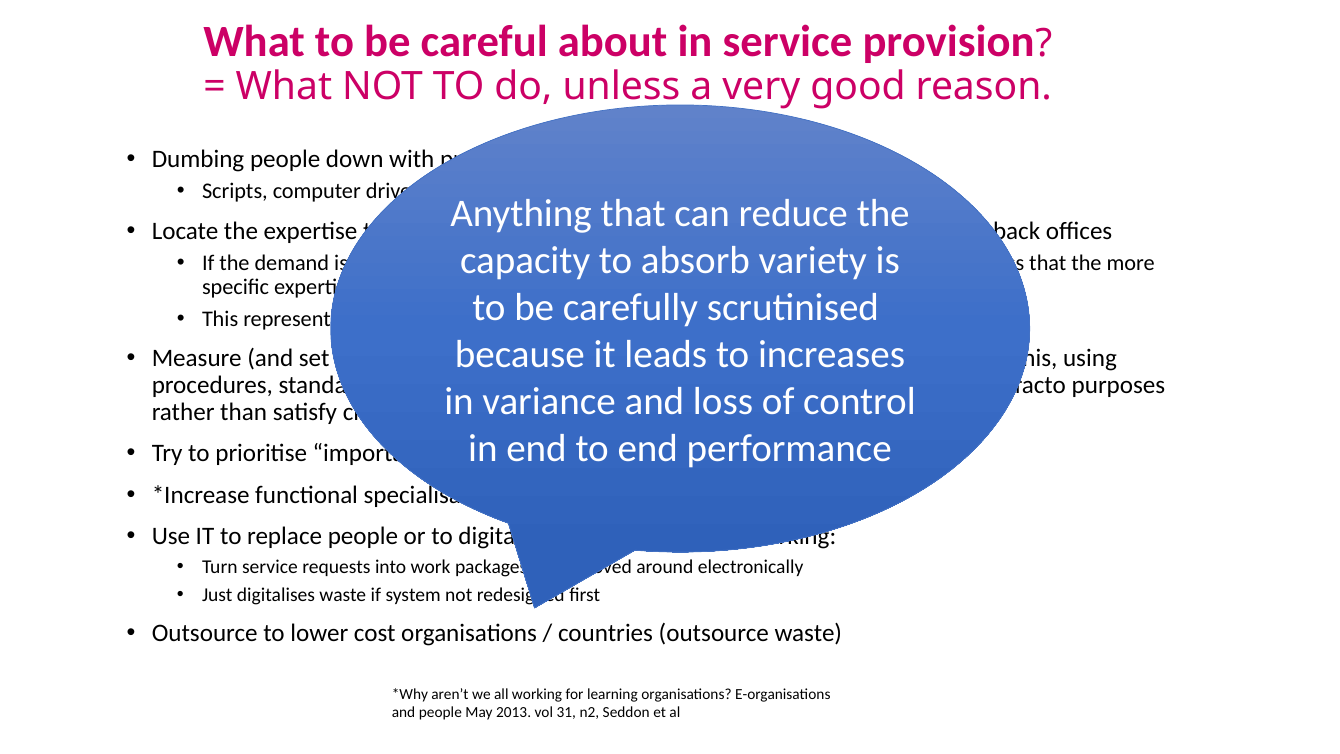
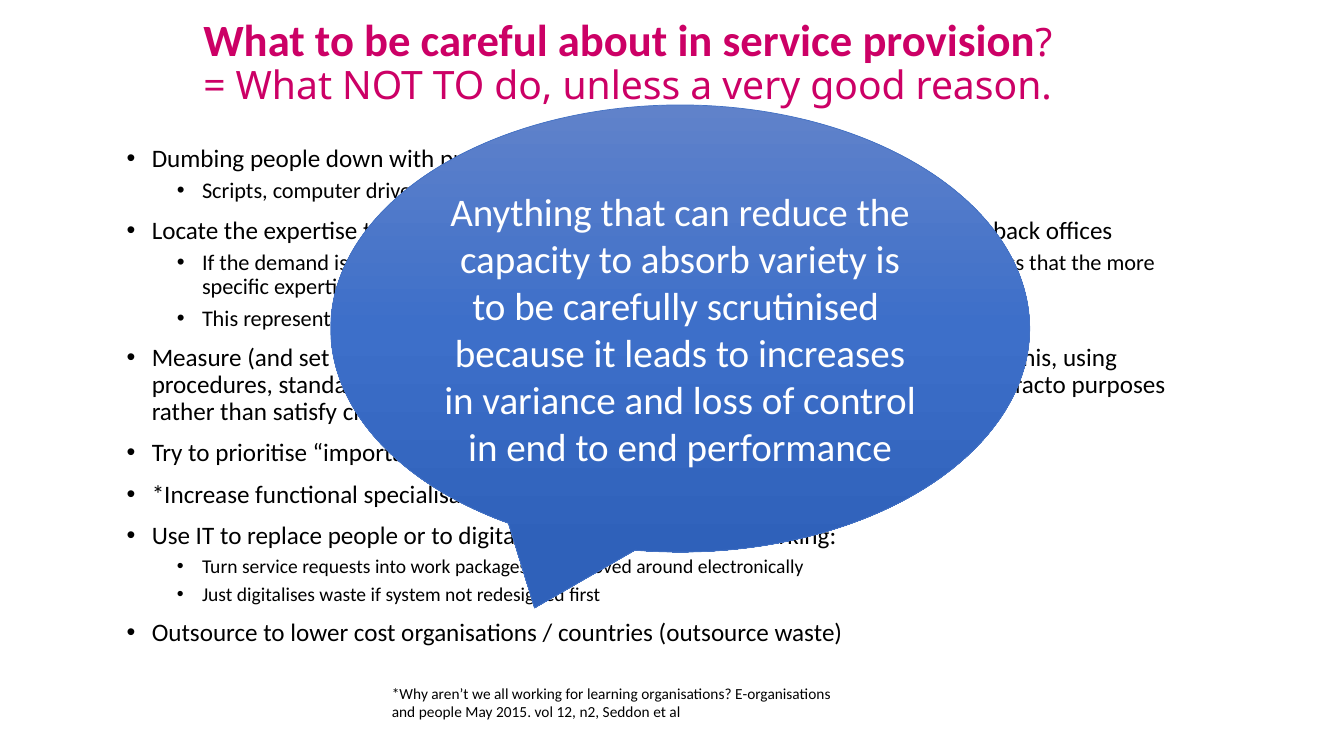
2013: 2013 -> 2015 (514, 712)
31: 31 -> 12 (566, 712)
